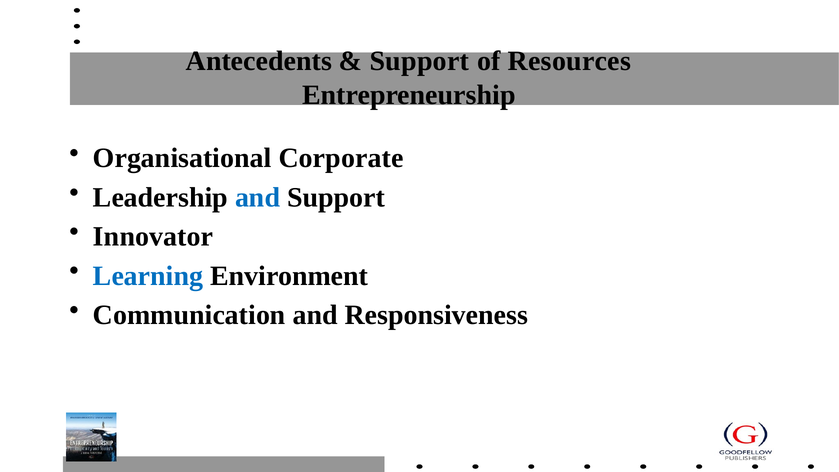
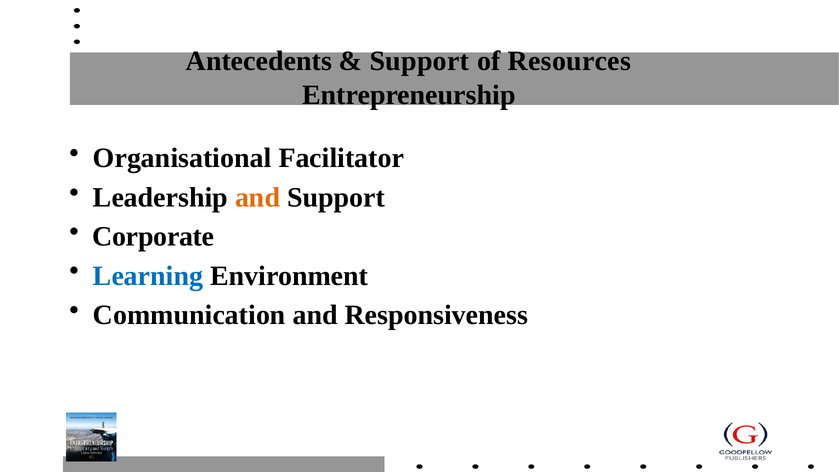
Corporate: Corporate -> Facilitator (341, 158)
and colour: blue -> orange (258, 197)
Innovator: Innovator -> Corporate (153, 237)
